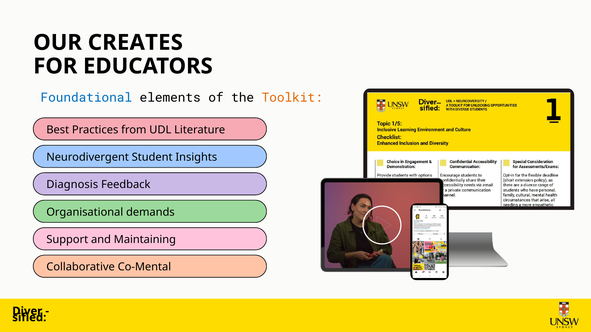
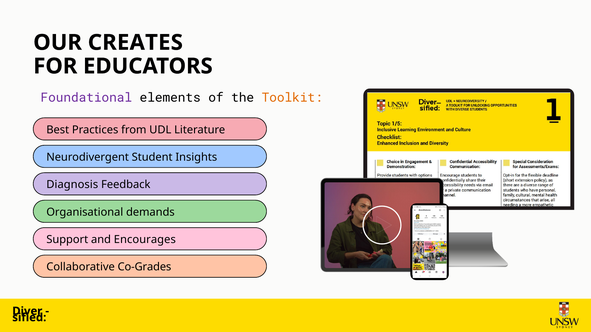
Foundational colour: blue -> purple (86, 98)
Maintaining: Maintaining -> Encourages (145, 240)
Co-Mental: Co-Mental -> Co-Grades (144, 267)
